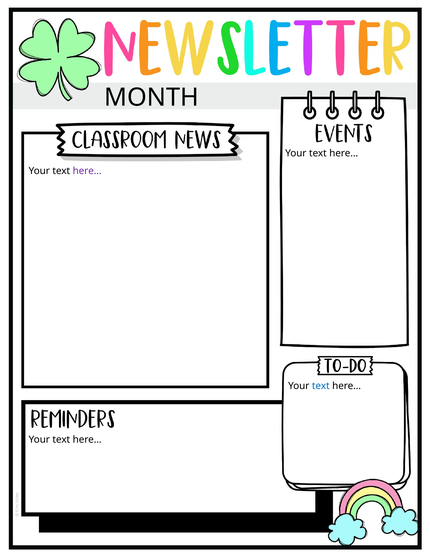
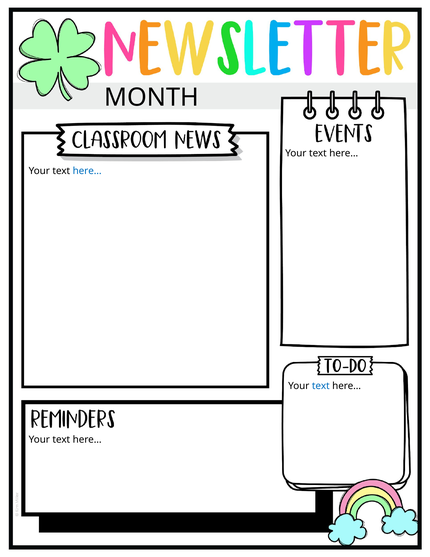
here… colour: purple -> blue (87, 171)
